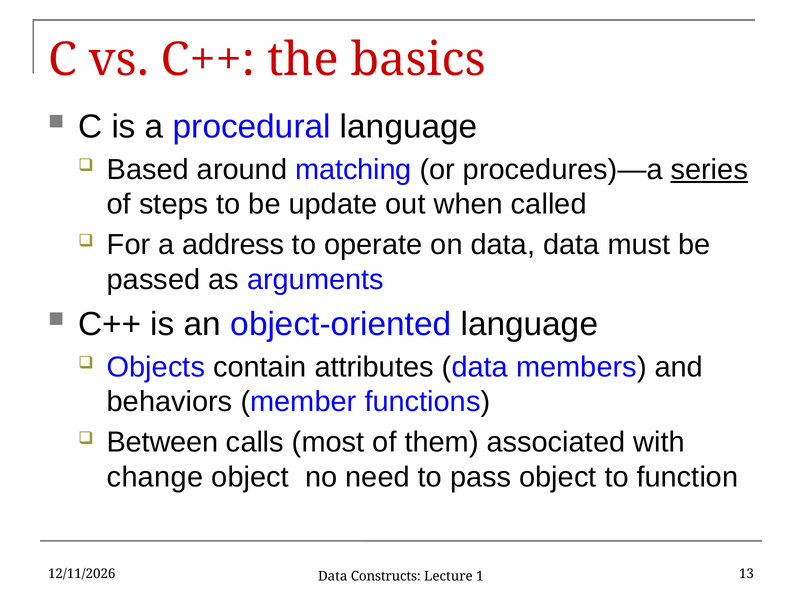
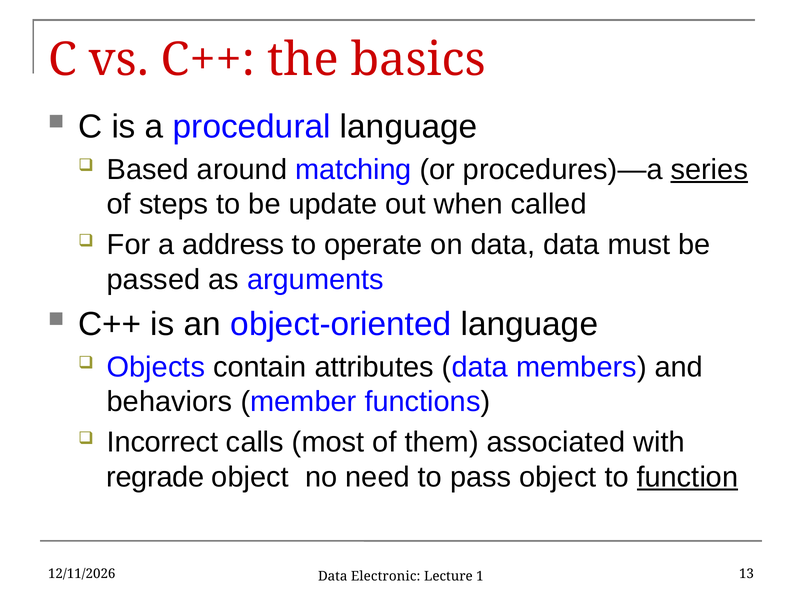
Between: Between -> Incorrect (162, 443)
change: change -> regrade (155, 478)
function underline: none -> present (687, 478)
Constructs: Constructs -> Electronic (386, 577)
